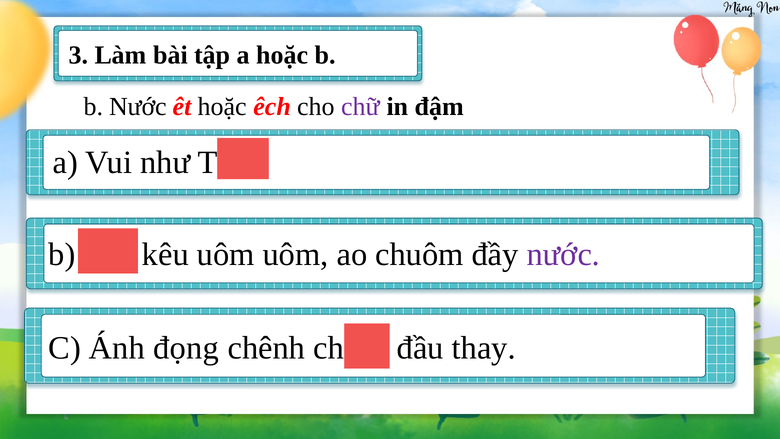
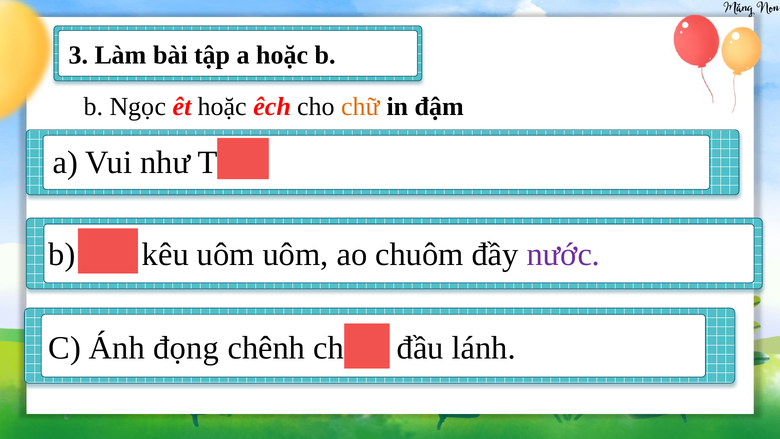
b Nước: Nước -> Ngọc (138, 107)
chữ colour: purple -> orange (361, 107)
thay: thay -> lánh (484, 348)
